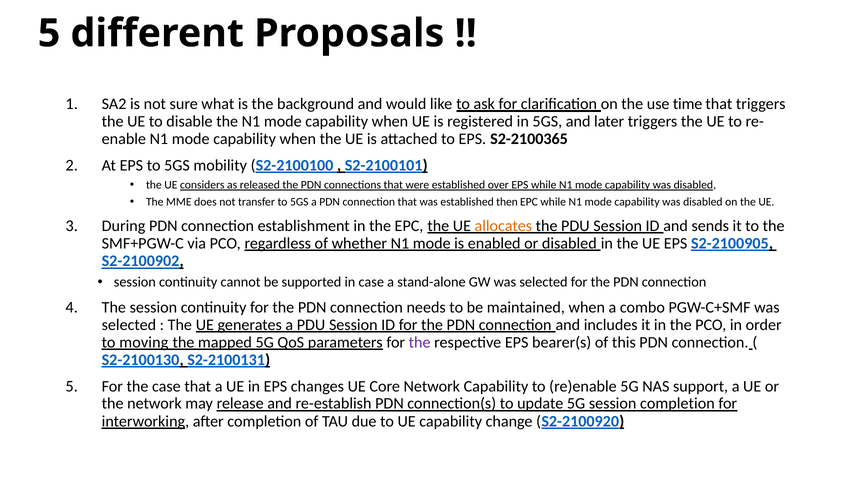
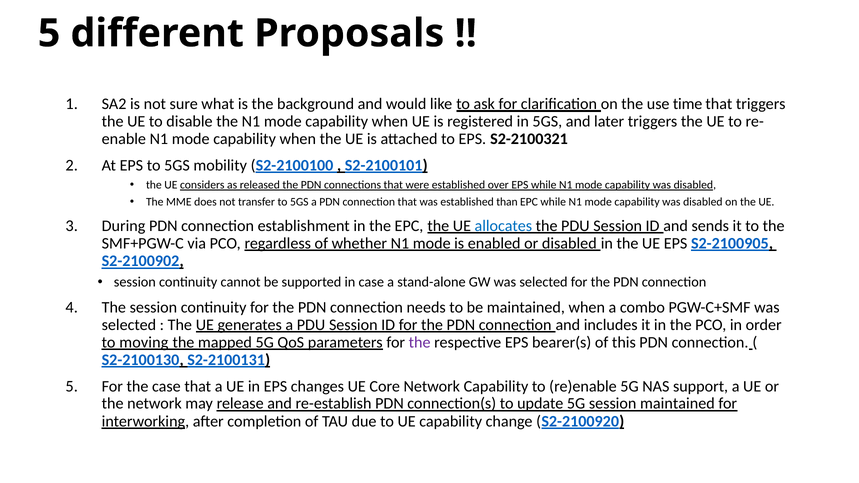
S2-2100365: S2-2100365 -> S2-2100321 (529, 139)
then: then -> than (507, 202)
allocates colour: orange -> blue (503, 226)
session completion: completion -> maintained (677, 404)
